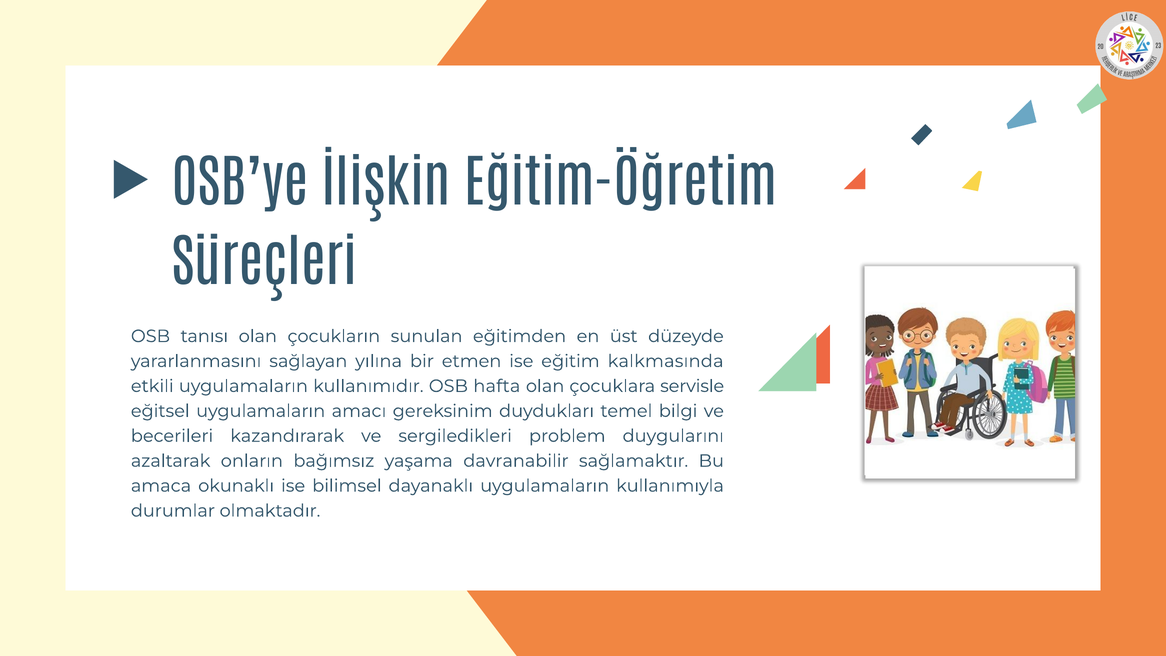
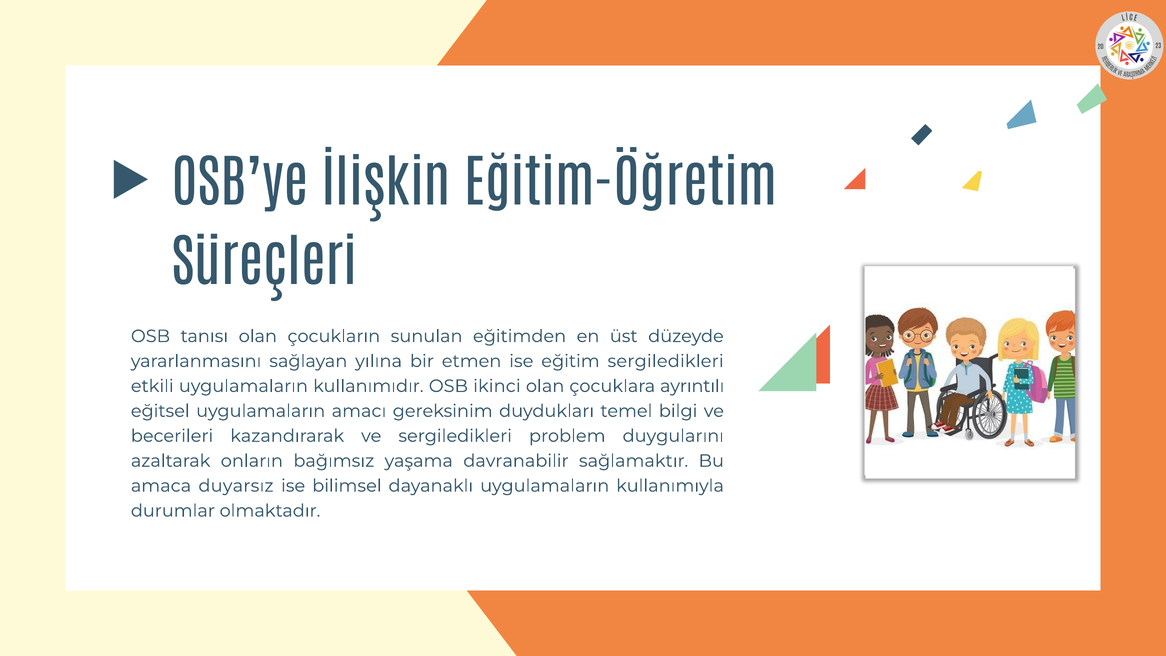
eğitim kalkmasında: kalkmasında -> sergiledikleri (666, 361)
hafta: hafta -> ikinci (497, 386)
servisle: servisle -> ayrıntılı (692, 386)
okunaklı: okunaklı -> duyarsız (236, 486)
